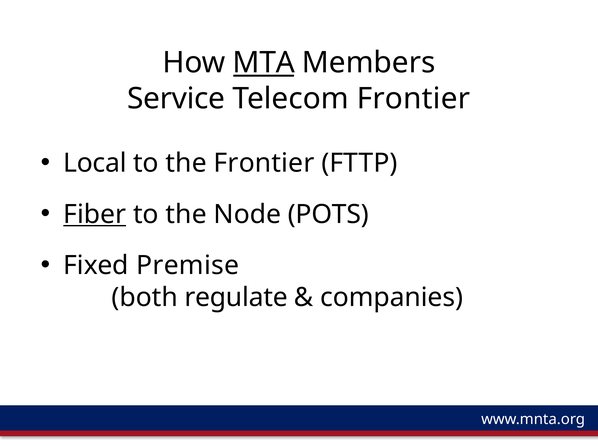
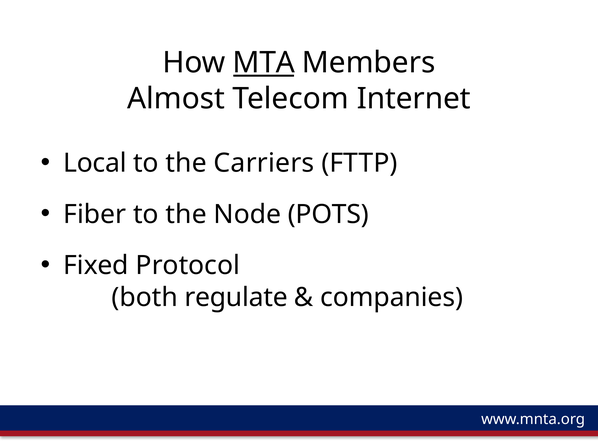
Service: Service -> Almost (176, 99)
Telecom Frontier: Frontier -> Internet (414, 99)
the Frontier: Frontier -> Carriers (264, 163)
Fiber underline: present -> none (95, 215)
Premise: Premise -> Protocol (188, 266)
